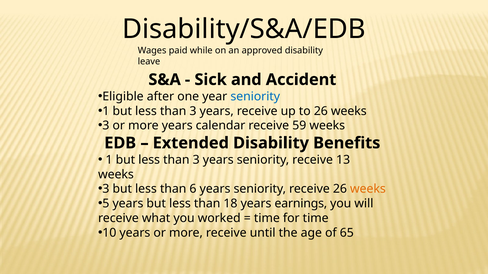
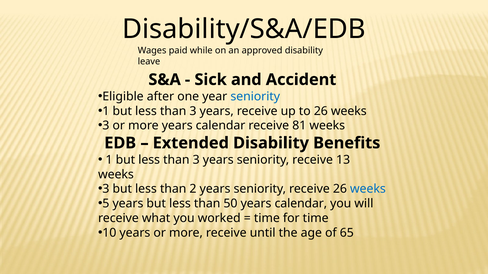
59: 59 -> 81 (299, 126)
6: 6 -> 2 (193, 189)
weeks colour: orange -> blue (368, 189)
18: 18 -> 50 (230, 204)
earnings: earnings -> calendar (301, 204)
